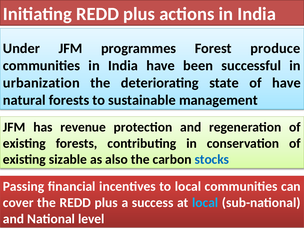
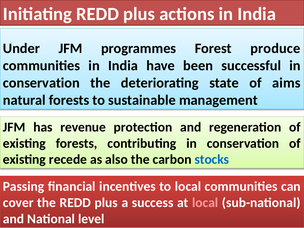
urbanization: urbanization -> conservation (41, 83)
of have: have -> aims (286, 83)
sizable: sizable -> recede (68, 160)
local colour: light blue -> pink (205, 203)
